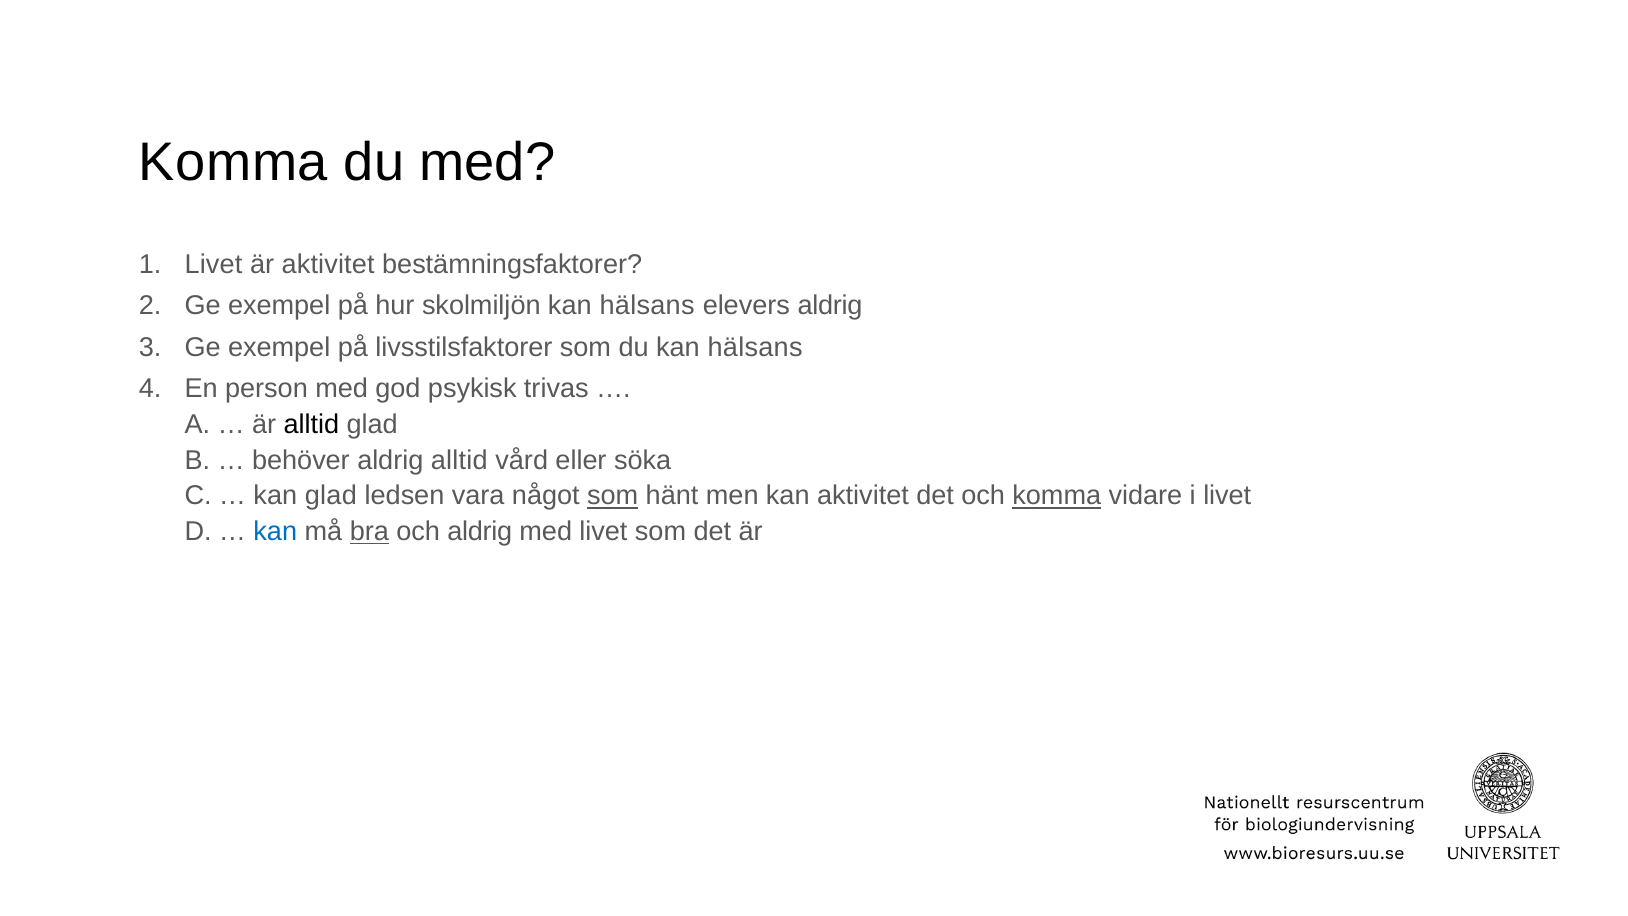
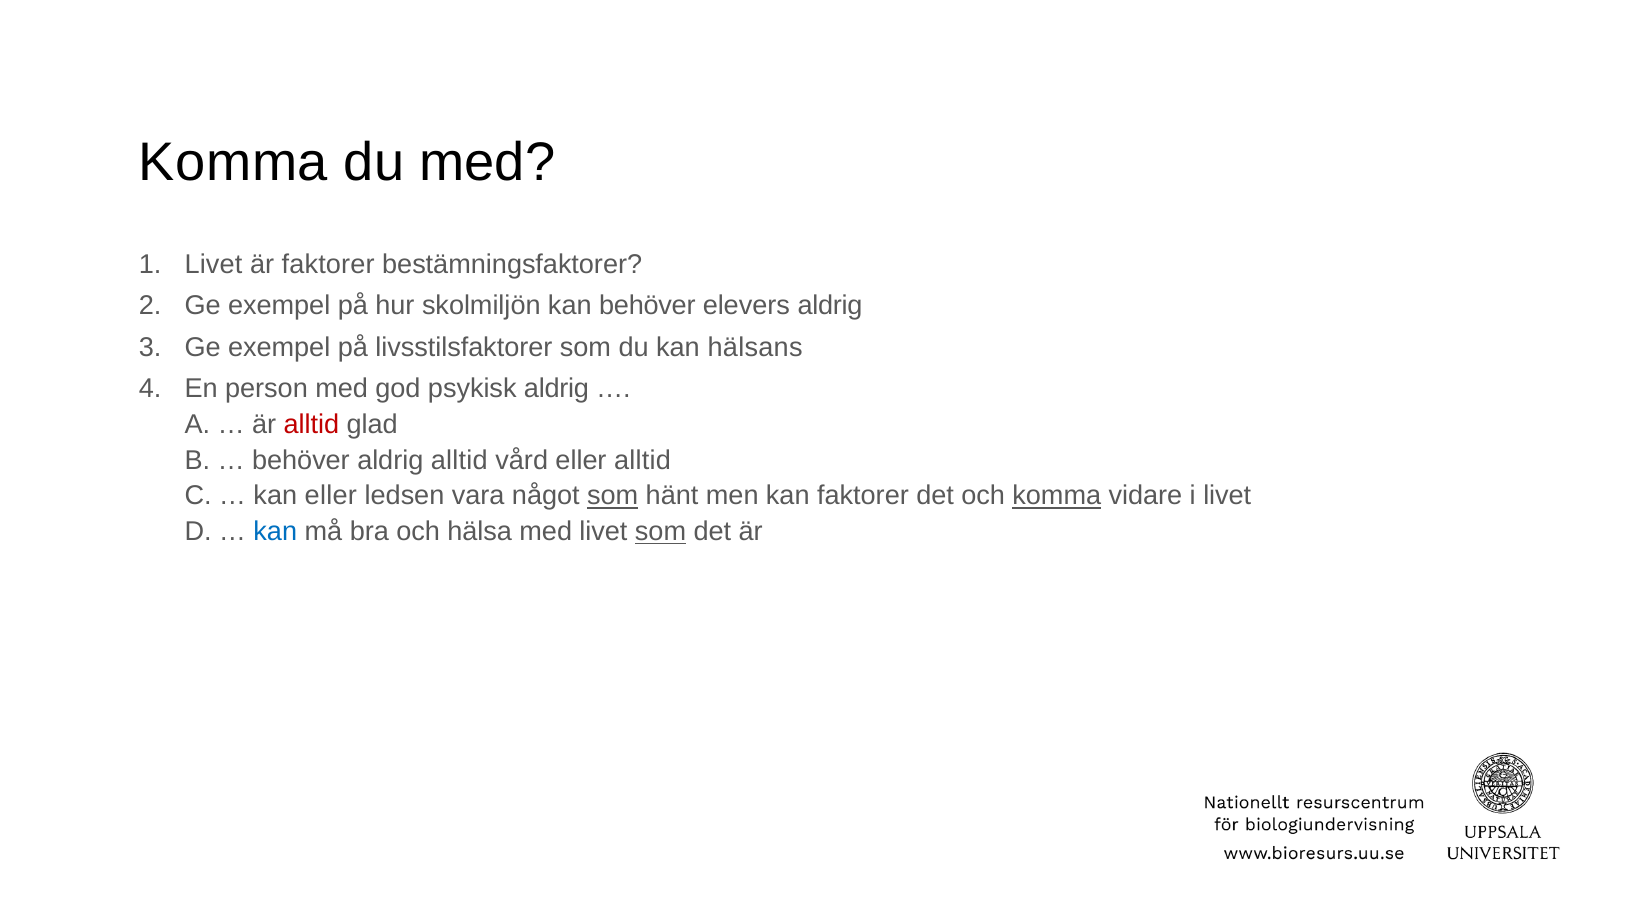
är aktivitet: aktivitet -> faktorer (328, 265)
skolmiljön kan hälsans: hälsans -> behöver (647, 306)
psykisk trivas: trivas -> aldrig (556, 388)
alltid colour: black -> red (311, 424)
eller söka: söka -> alltid (643, 460)
kan glad: glad -> eller (331, 496)
kan aktivitet: aktivitet -> faktorer (863, 496)
bra underline: present -> none (369, 532)
och aldrig: aldrig -> hälsa (480, 532)
som underline: none -> present (661, 532)
